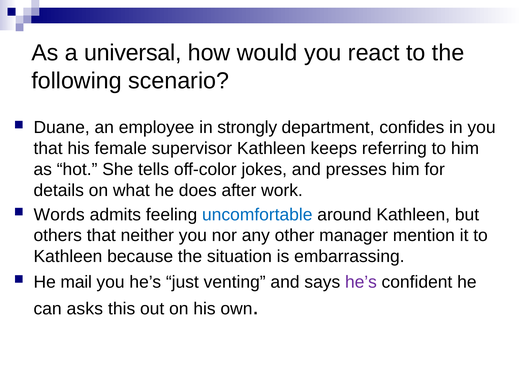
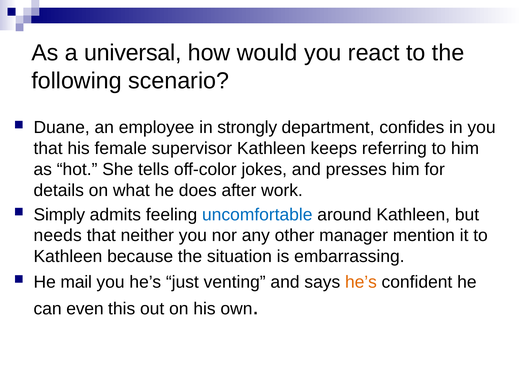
Words: Words -> Simply (59, 215)
others: others -> needs (58, 236)
he’s colour: purple -> orange (361, 282)
asks: asks -> even (85, 309)
